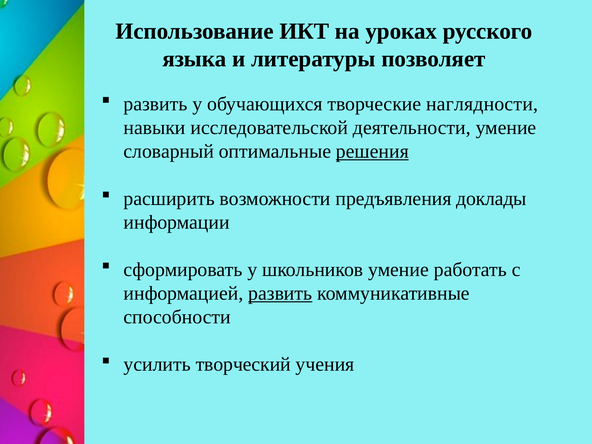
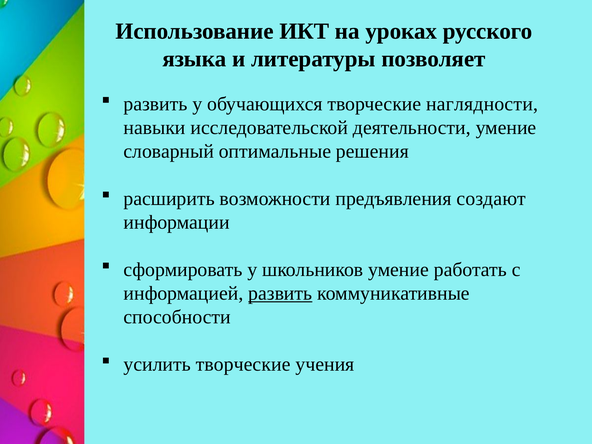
решения underline: present -> none (372, 151)
доклады: доклады -> создают (491, 199)
усилить творческий: творческий -> творческие (243, 364)
